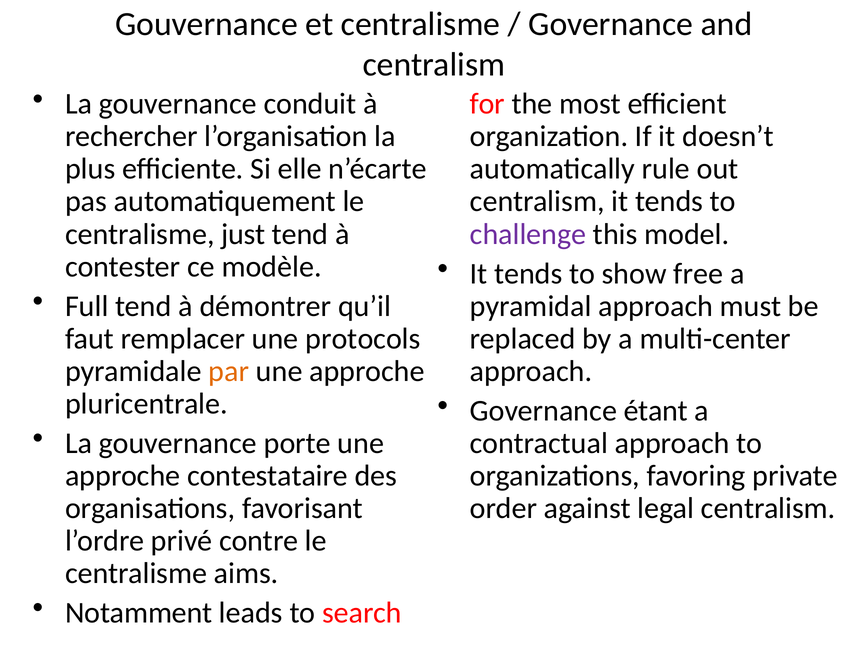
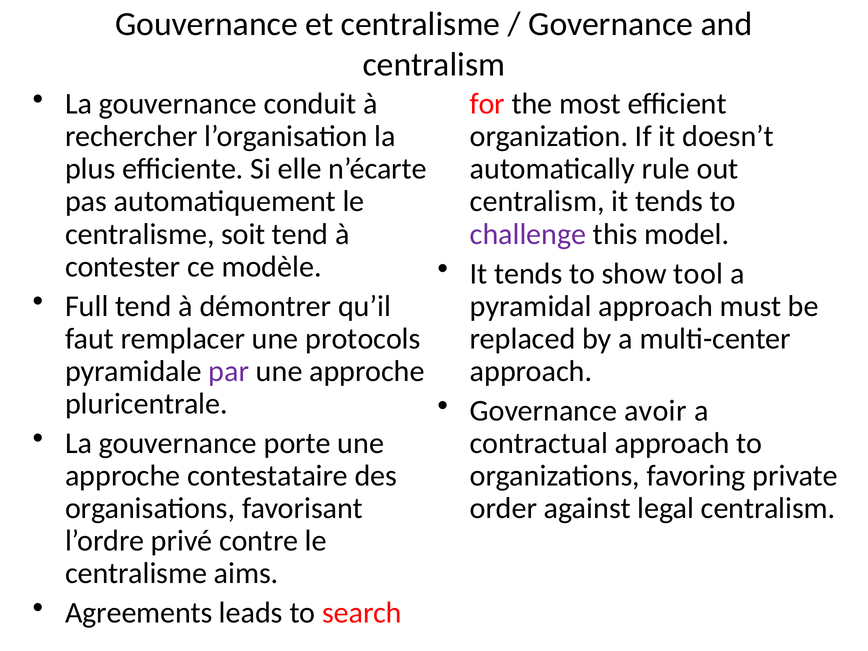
just: just -> soit (243, 234)
free: free -> tool (698, 274)
par colour: orange -> purple (229, 371)
étant: étant -> avoir (655, 411)
Notamment: Notamment -> Agreements (139, 613)
